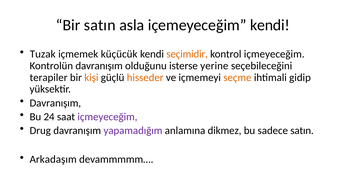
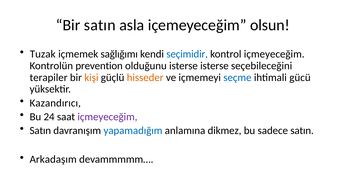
içemeyeceğim kendi: kendi -> olsun (270, 25)
küçücük: küçücük -> sağlığımı (119, 54)
seçimidir colour: orange -> blue (187, 54)
Kontrolün davranışım: davranışım -> prevention (99, 66)
isterse yerine: yerine -> isterse (214, 66)
seçme colour: orange -> blue (237, 77)
gidip: gidip -> gücü (300, 77)
Davranışım: Davranışım -> Kazandırıcı (55, 103)
Drug: Drug -> Satın (40, 130)
yapamadığım colour: purple -> blue (133, 130)
